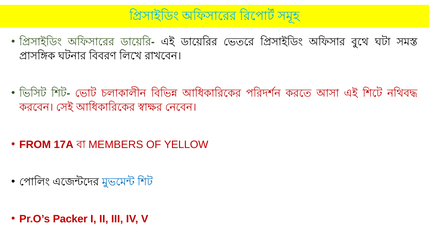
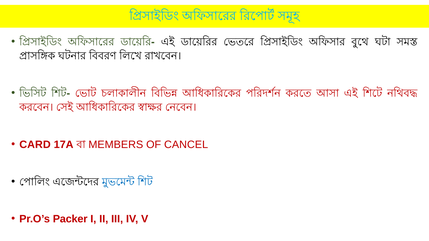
FROM: FROM -> CARD (35, 145)
YELLOW: YELLOW -> CANCEL (186, 145)
